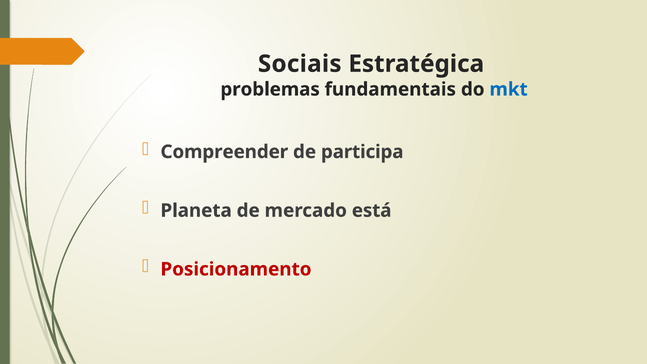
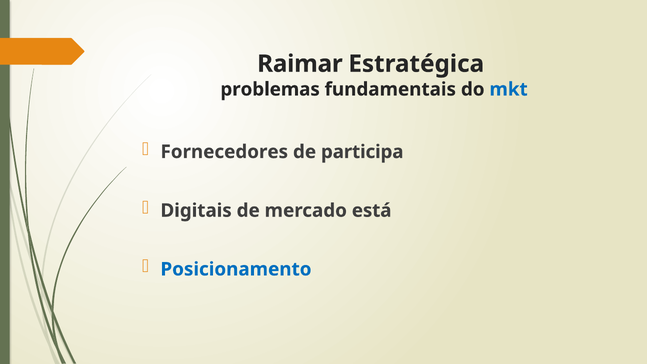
Sociais: Sociais -> Raimar (300, 64)
Compreender: Compreender -> Fornecedores (224, 152)
Planeta: Planeta -> Digitais (196, 211)
Posicionamento colour: red -> blue (236, 269)
